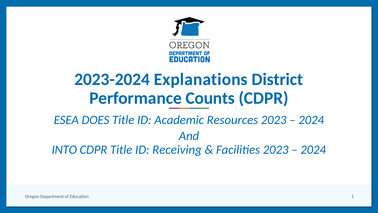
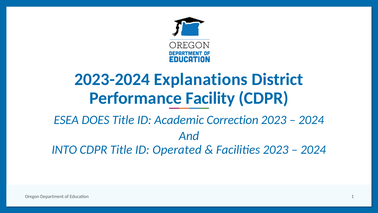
Counts: Counts -> Facility (210, 98)
Resources: Resources -> Correction (233, 120)
Receiving: Receiving -> Operated (177, 149)
